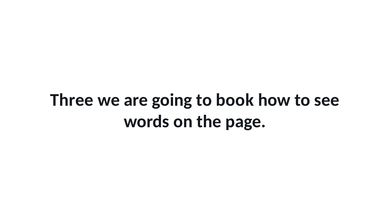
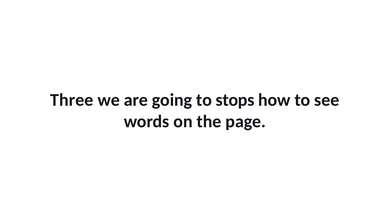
book: book -> stops (235, 100)
